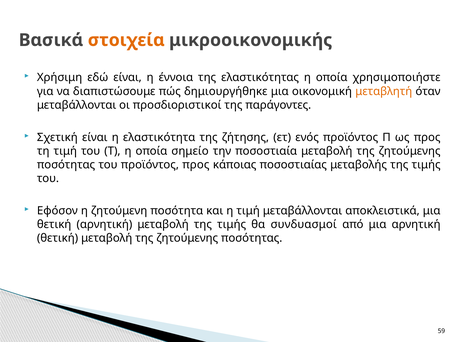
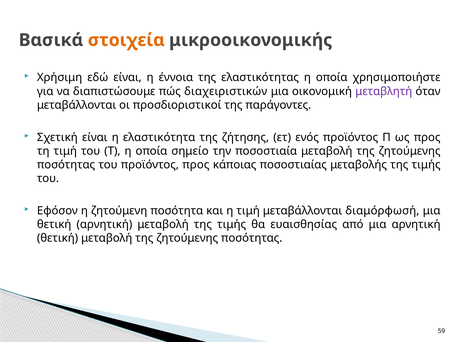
δημιουργήθηκε: δημιουργήθηκε -> διαχειριστικών (226, 91)
μεταβλητή colour: orange -> purple (384, 91)
αποκλειστικά: αποκλειστικά -> διαμόρφωσή (382, 211)
συνδυασμοί: συνδυασμοί -> ευαισθησίας (304, 224)
